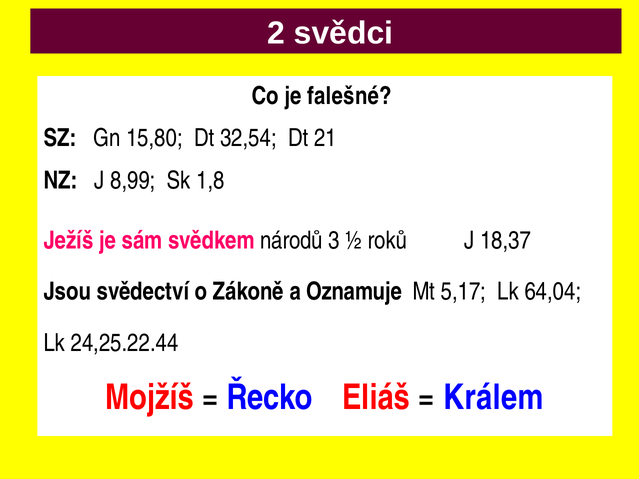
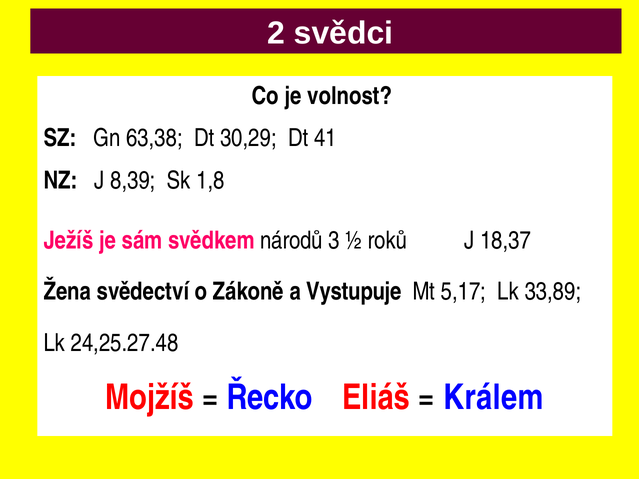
falešné: falešné -> volnost (350, 96)
15,80: 15,80 -> 63,38 (154, 138)
32,54: 32,54 -> 30,29 (248, 138)
21: 21 -> 41 (325, 138)
8,99: 8,99 -> 8,39 (133, 180)
Jsou: Jsou -> Žena (67, 292)
Oznamuje: Oznamuje -> Vystupuje (354, 292)
64,04: 64,04 -> 33,89 (553, 292)
24,25.22.44: 24,25.22.44 -> 24,25.27.48 (125, 343)
